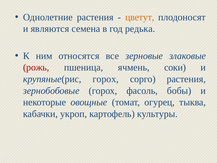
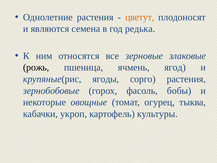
рожь colour: red -> black (36, 67)
соки: соки -> ягод (175, 67)
крупяные(рис горох: горох -> ягоды (106, 79)
